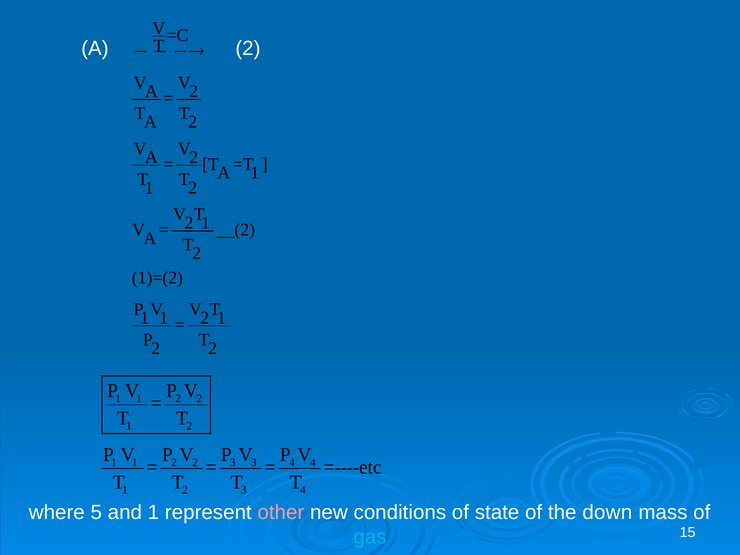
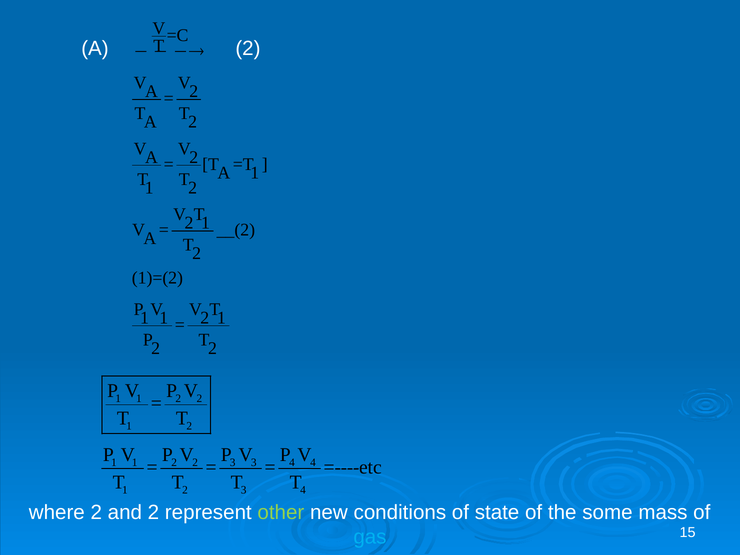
where 5: 5 -> 2 (96, 512)
and 1: 1 -> 2 (153, 512)
other colour: pink -> light green (281, 512)
down: down -> some (607, 512)
